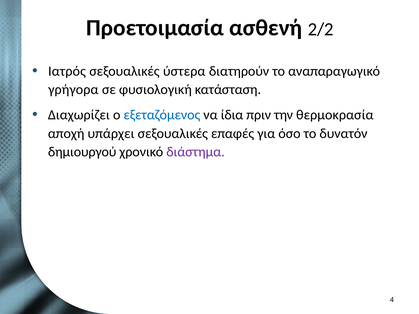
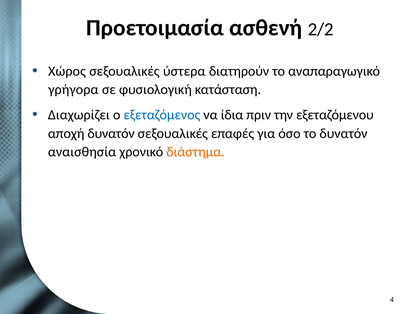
Ιατρός: Ιατρός -> Χώρος (67, 71)
θερμοκρασία: θερμοκρασία -> εξεταζόμενου (335, 115)
αποχή υπάρχει: υπάρχει -> δυνατόν (111, 134)
δημιουργού: δημιουργού -> αναισθησία (82, 152)
διάστημα colour: purple -> orange (196, 152)
